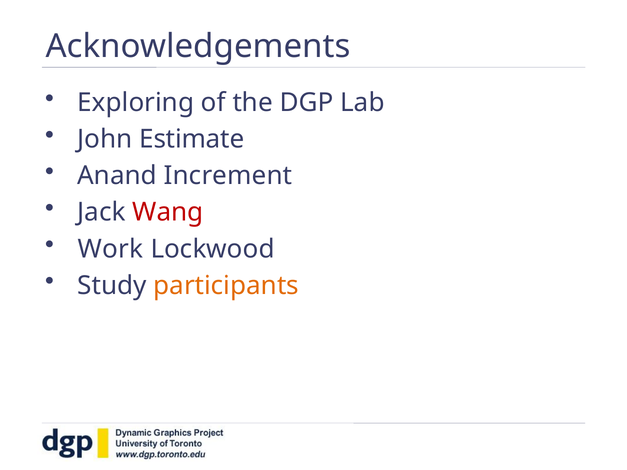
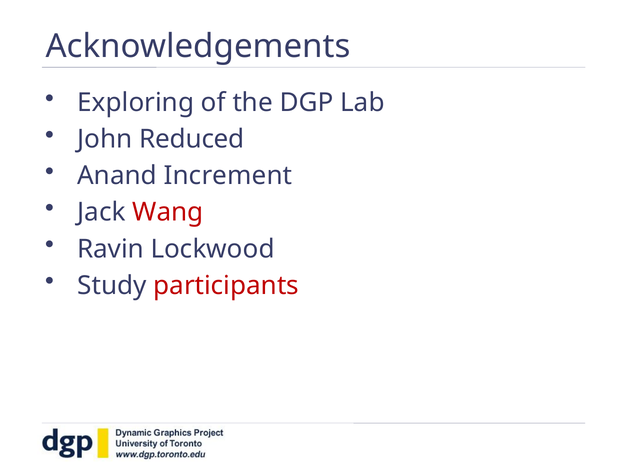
Estimate: Estimate -> Reduced (192, 139)
Work: Work -> Ravin (111, 249)
participants colour: orange -> red (226, 286)
